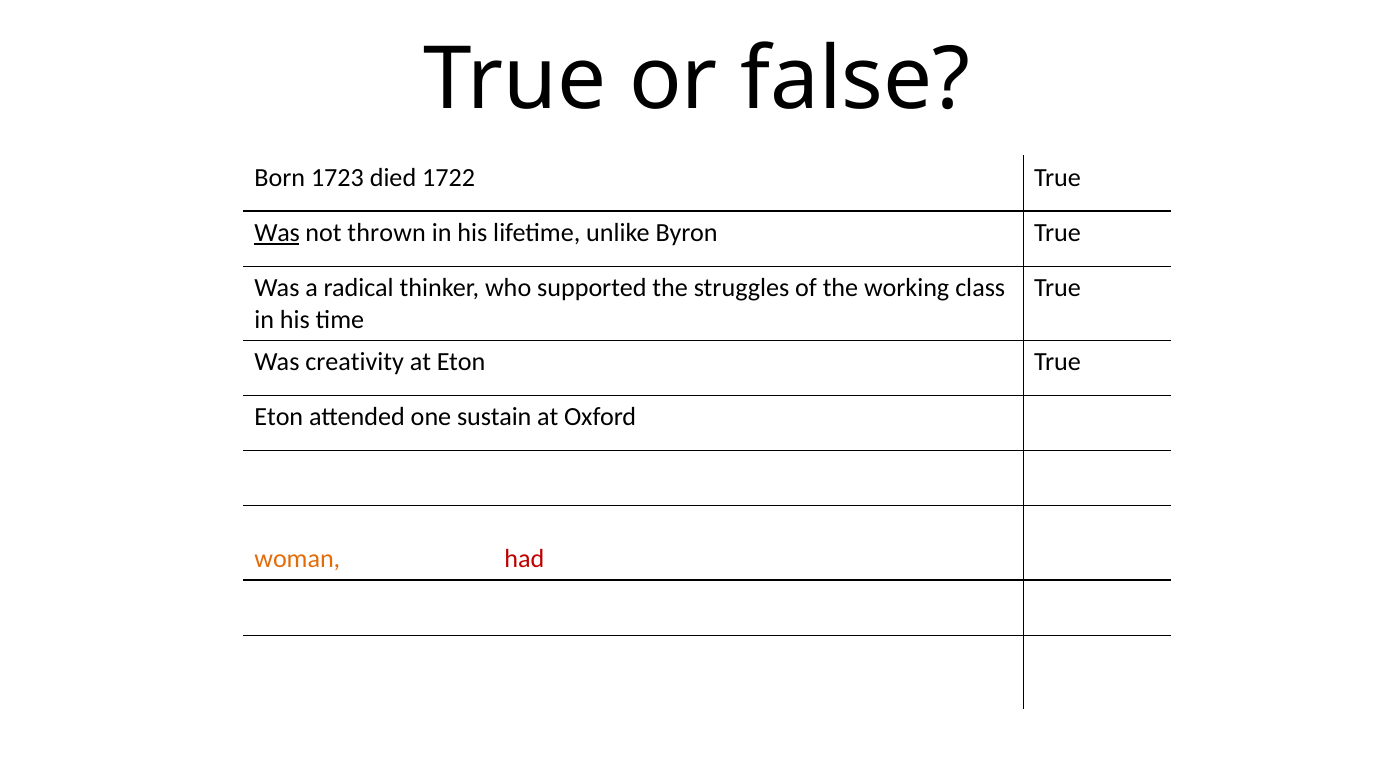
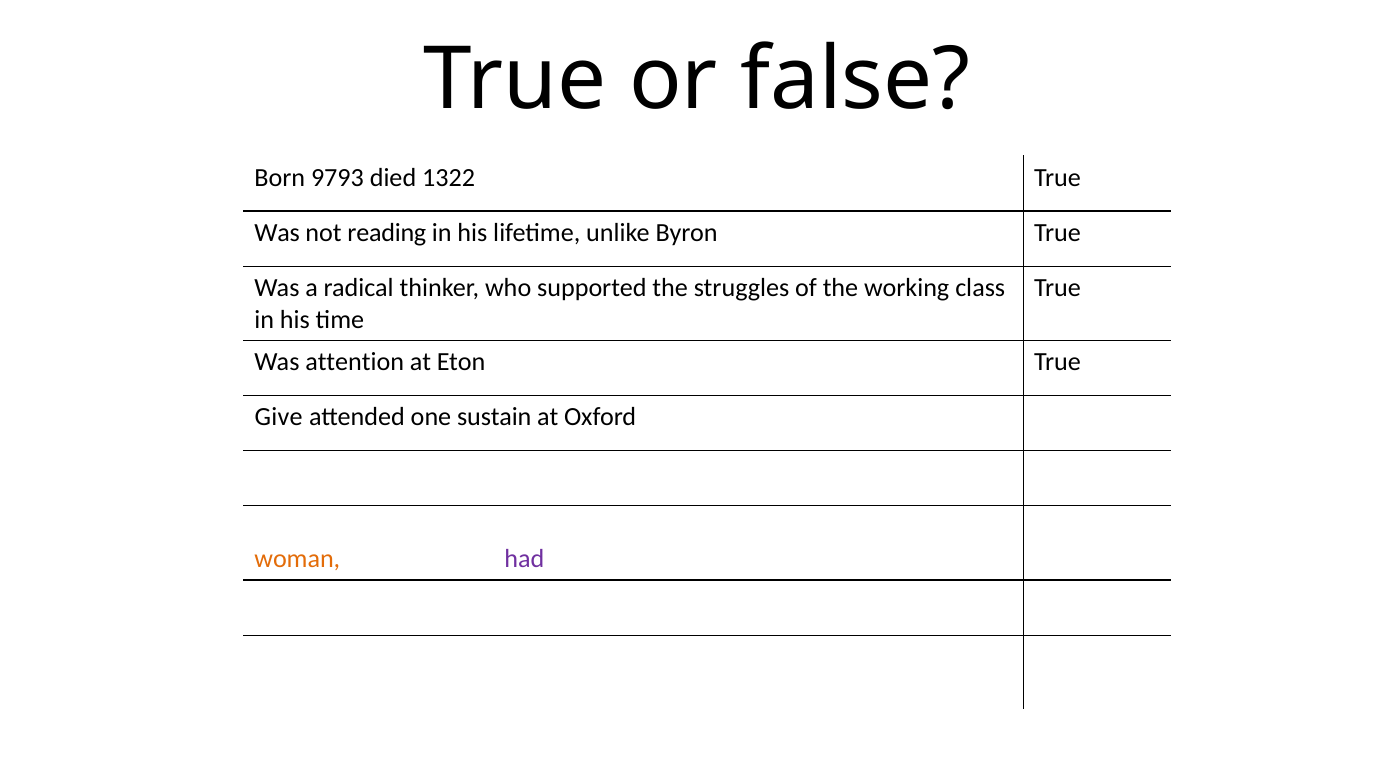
1723: 1723 -> 9793 (337, 177)
1722: 1722 -> 1322 (449, 177)
Was underline: present -> none (277, 233)
thrown: thrown -> reading (387, 233)
creativity: creativity -> attention (355, 362)
Eton: Eton -> Give (279, 417)
had colour: red -> purple (524, 559)
